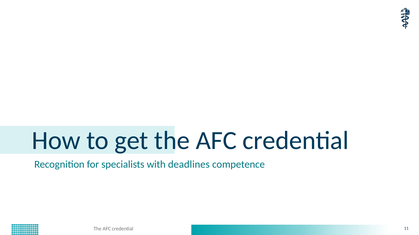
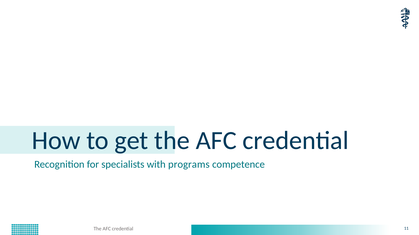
deadlines: deadlines -> programs (189, 165)
